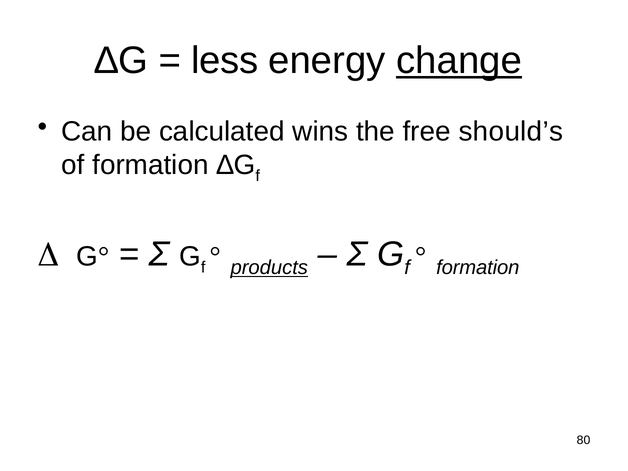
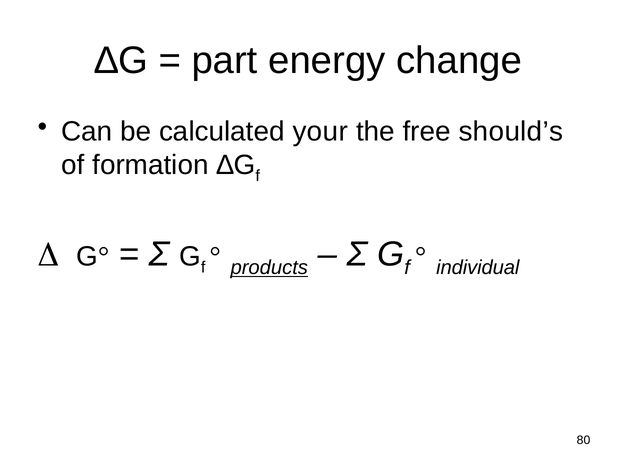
less: less -> part (225, 61)
change underline: present -> none (459, 61)
wins: wins -> your (320, 132)
formation: formation -> individual (478, 268)
